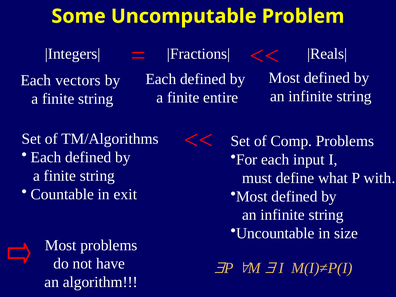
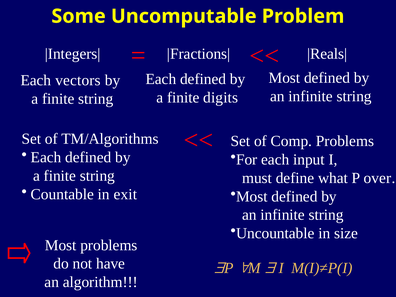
entire: entire -> digits (221, 97)
with: with -> over (379, 178)
